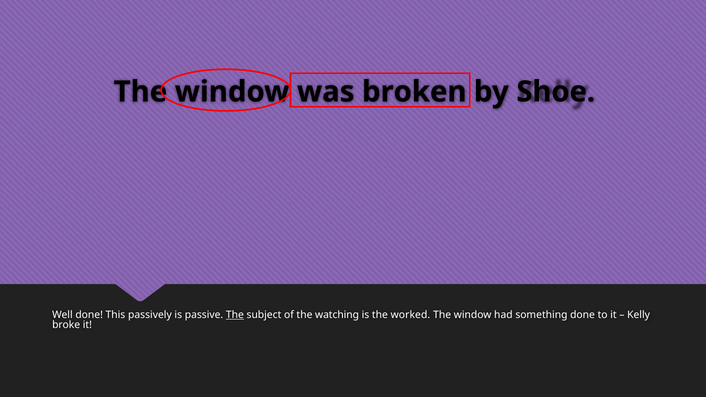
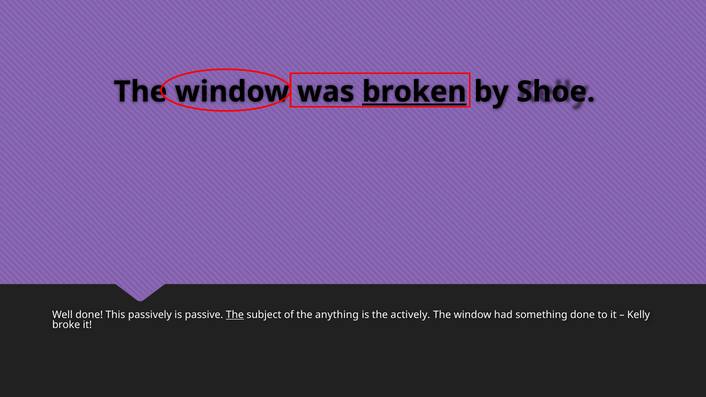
broken underline: none -> present (414, 92)
watching: watching -> anything (337, 315)
worked: worked -> actively (410, 315)
